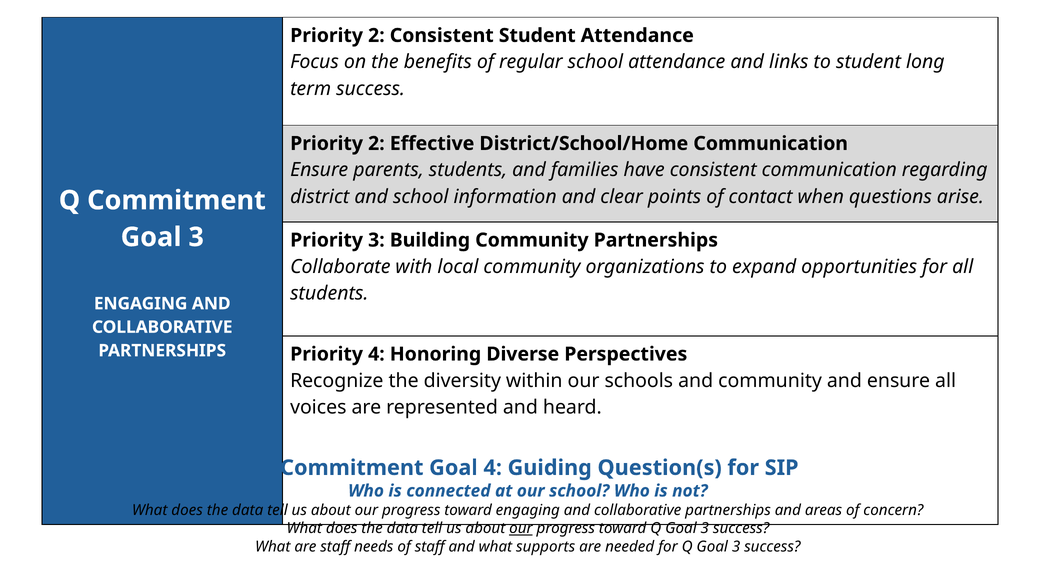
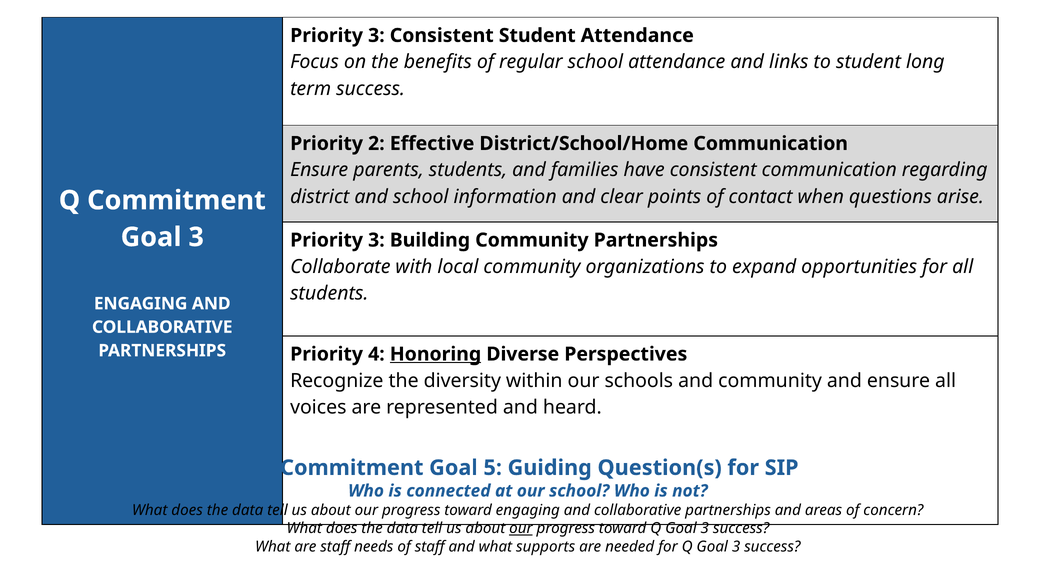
2: 2 -> 3 (376, 36)
Honoring underline: none -> present (435, 354)
Goal 4: 4 -> 5 (493, 468)
